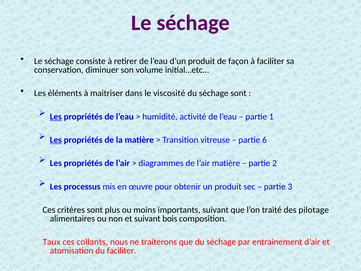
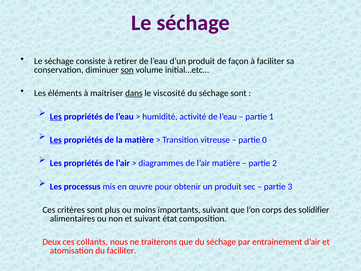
son underline: none -> present (127, 70)
dans underline: none -> present (134, 93)
6: 6 -> 0 (264, 140)
traité: traité -> corps (272, 210)
pilotage: pilotage -> solidifier (314, 210)
bois: bois -> état (170, 218)
Taux: Taux -> Deux (52, 242)
